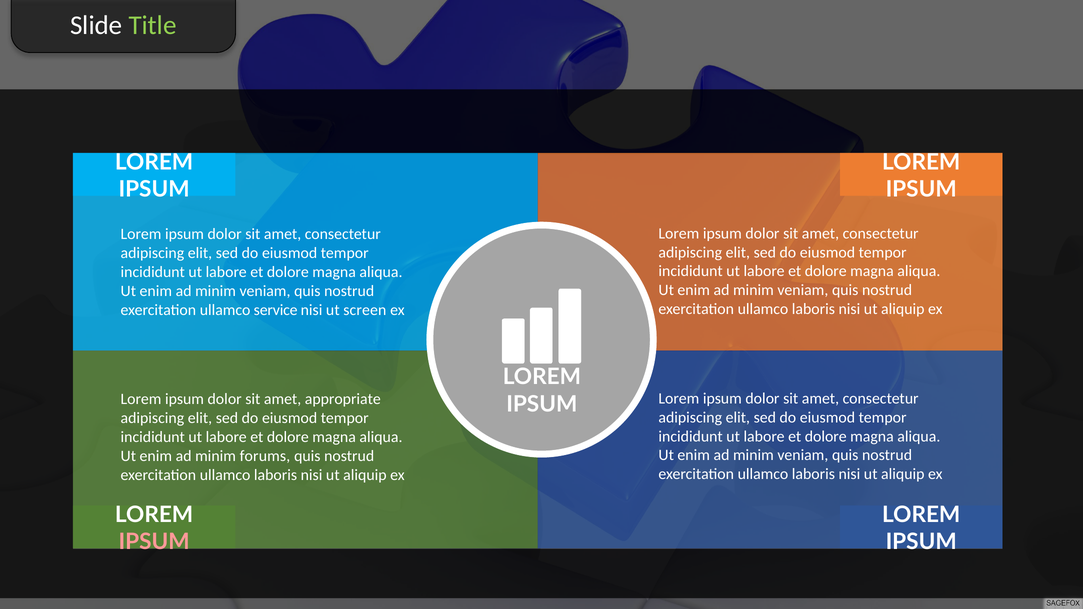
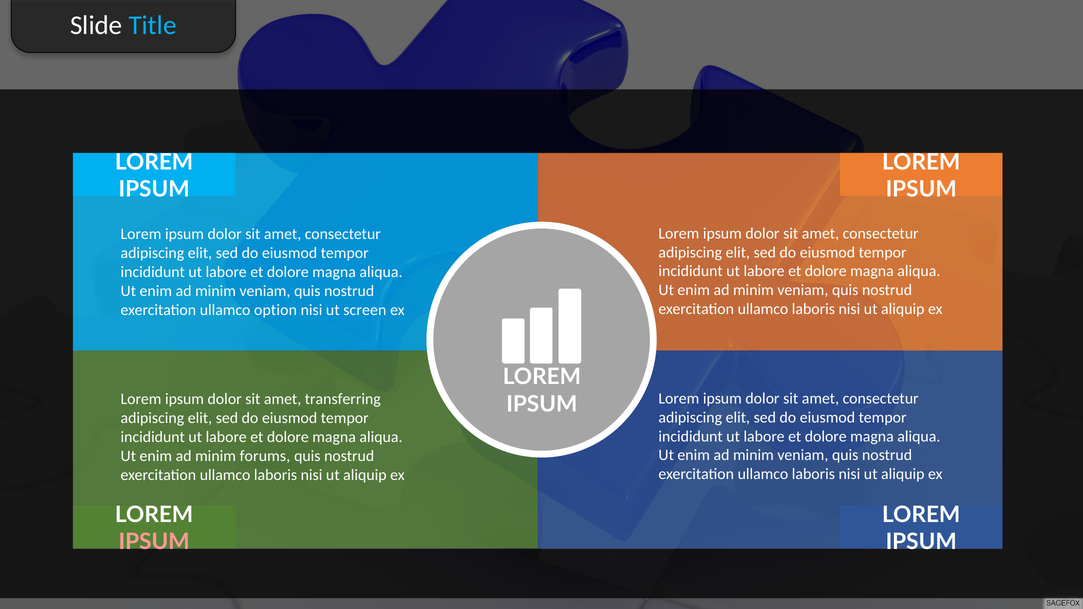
Title colour: light green -> light blue (153, 26)
service: service -> option (275, 310)
appropriate: appropriate -> transferring (343, 399)
